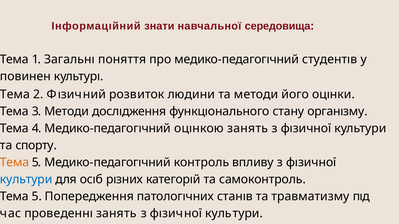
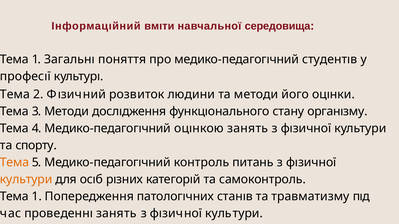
знати: знати -> вмıти (159, 26)
повинен: повинен -> професıї (25, 76)
впливу: впливу -> питань (253, 163)
культури colour: blue -> orange (26, 180)
5: 5 -> 1 (37, 197)
